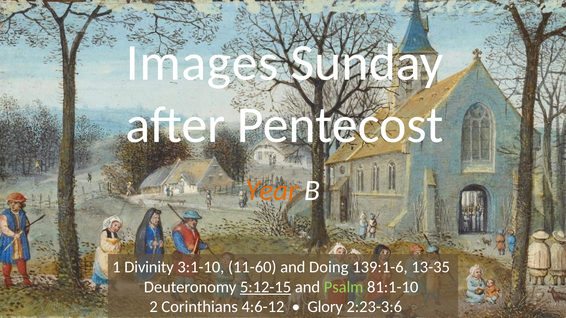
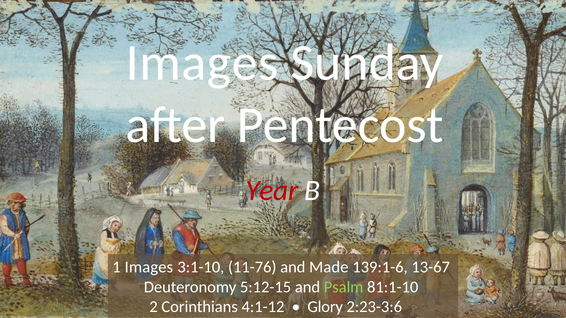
Year colour: orange -> red (272, 191)
1 Divinity: Divinity -> Images (149, 268)
11-60: 11-60 -> 11-76 (252, 268)
Doing: Doing -> Made (329, 268)
13-35: 13-35 -> 13-67 (431, 268)
5:12-15 underline: present -> none (266, 287)
4:6-12: 4:6-12 -> 4:1-12 (263, 307)
